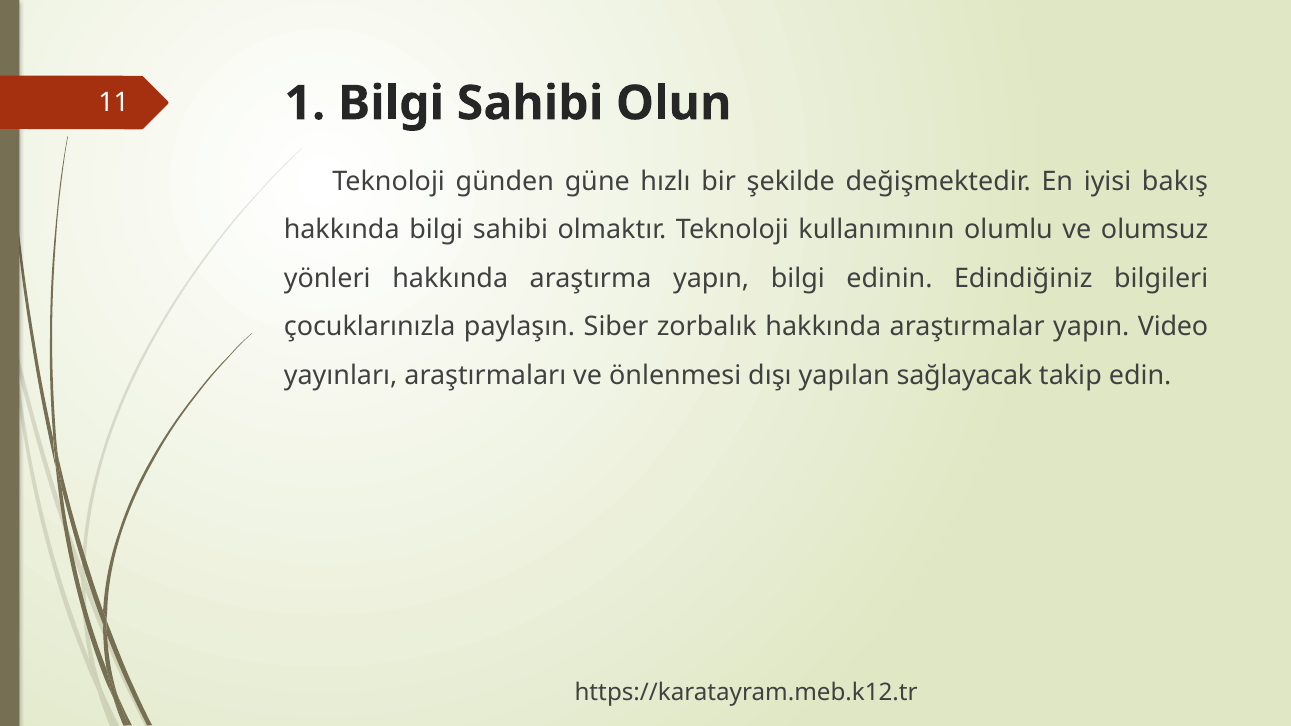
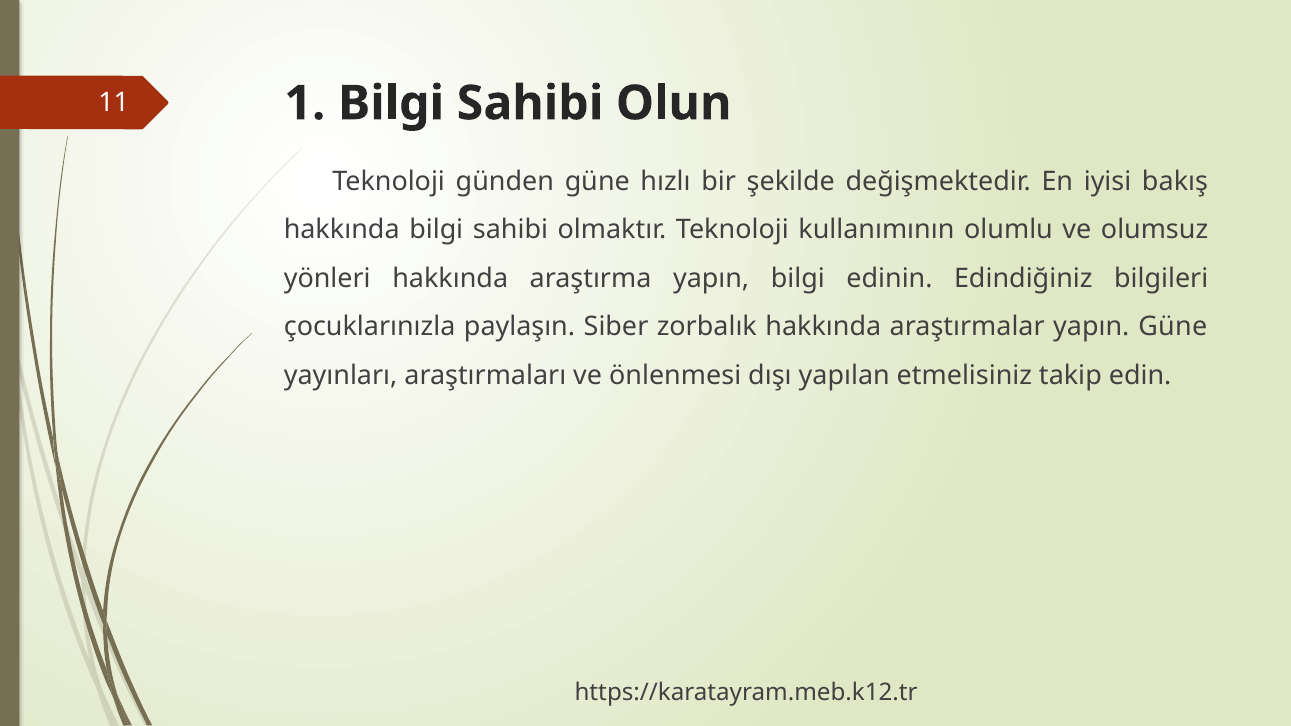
yapın Video: Video -> Güne (1173, 327)
sağlayacak: sağlayacak -> etmelisiniz (964, 375)
